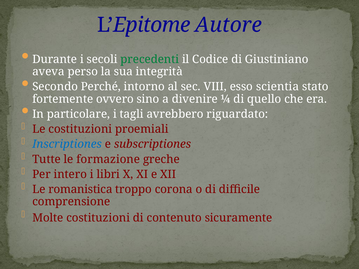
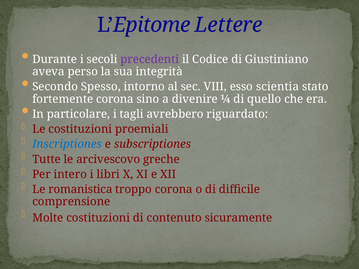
Autore: Autore -> Lettere (229, 25)
precedenti colour: green -> purple (150, 59)
Perché: Perché -> Spesso (101, 87)
fortemente ovvero: ovvero -> corona (115, 99)
formazione: formazione -> arcivescovo (108, 159)
